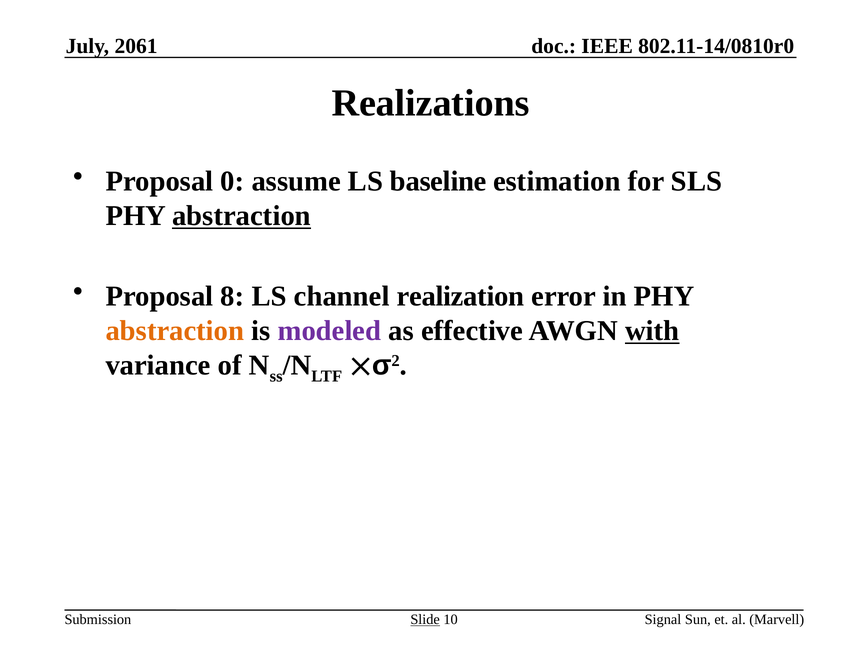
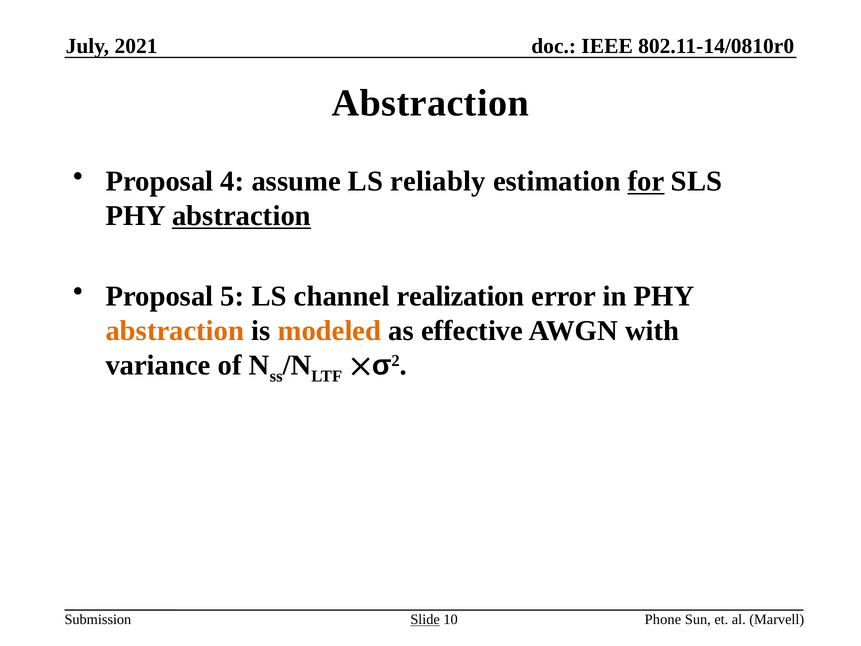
2061: 2061 -> 2021 (136, 46)
Realizations: Realizations -> Abstraction (430, 103)
0: 0 -> 4 (232, 181)
baseline: baseline -> reliably (438, 181)
for underline: none -> present (646, 181)
8: 8 -> 5 (232, 296)
modeled colour: purple -> orange (329, 331)
with underline: present -> none (652, 331)
Signal: Signal -> Phone (663, 619)
